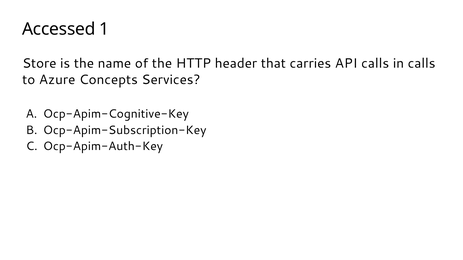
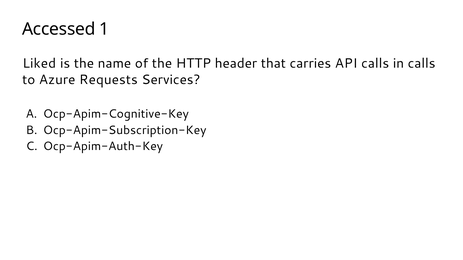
Store: Store -> Liked (39, 64)
Concepts: Concepts -> Requests (108, 80)
